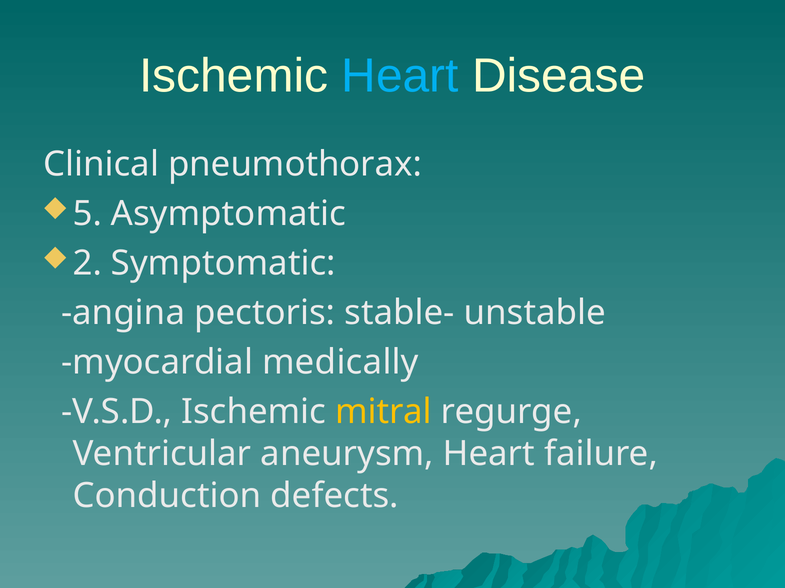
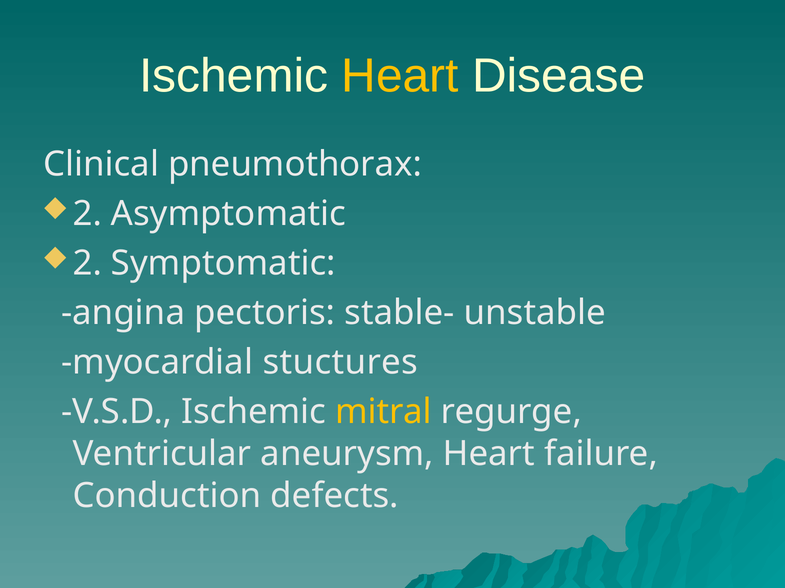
Heart colour: light blue -> yellow (400, 76)
5: 5 -> 2 (87, 214)
medically: medically -> stuctures (340, 363)
